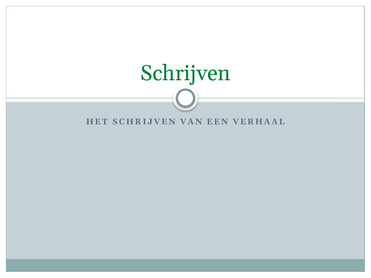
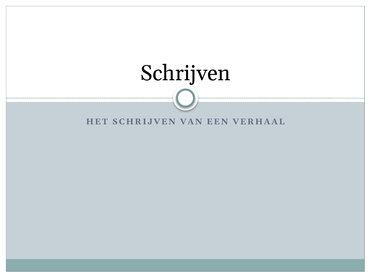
Schrijven colour: green -> black (185, 73)
